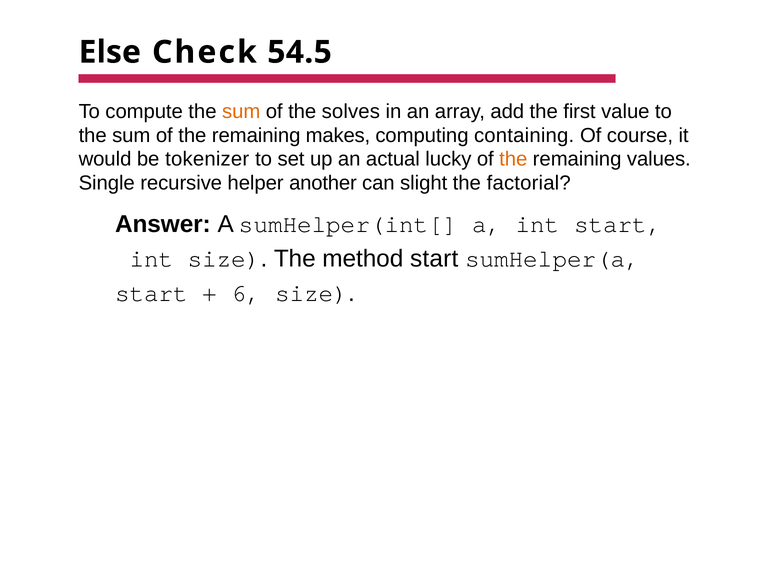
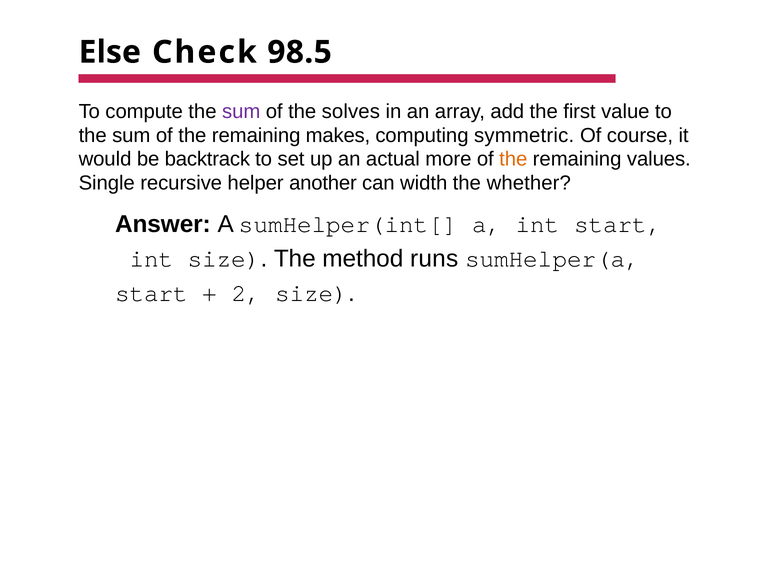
54.5: 54.5 -> 98.5 (300, 52)
sum colour: orange -> purple (241, 112)
containing: containing -> symmetric (524, 136)
tokenizer: tokenizer -> backtrack (207, 159)
lucky: lucky -> more (448, 159)
slight: slight -> width (424, 183)
factorial: factorial -> whether (529, 183)
method start: start -> runs (434, 259)
6: 6 -> 2 (246, 294)
